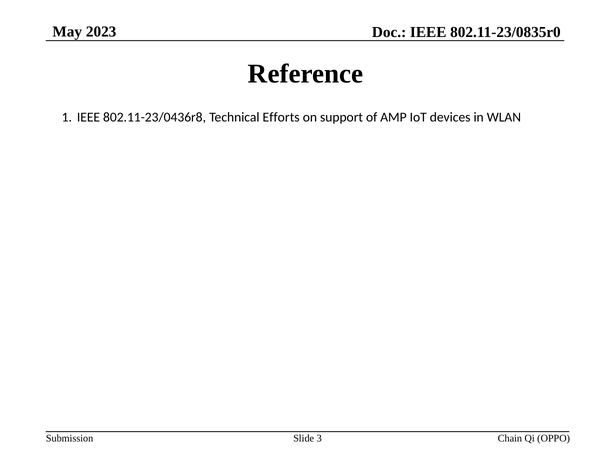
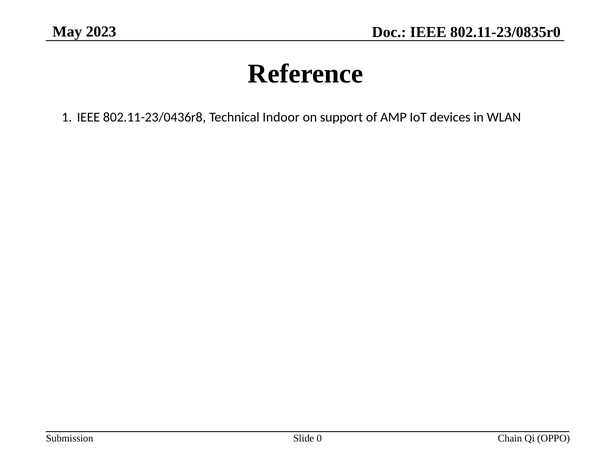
Efforts: Efforts -> Indoor (281, 117)
3: 3 -> 0 (319, 439)
